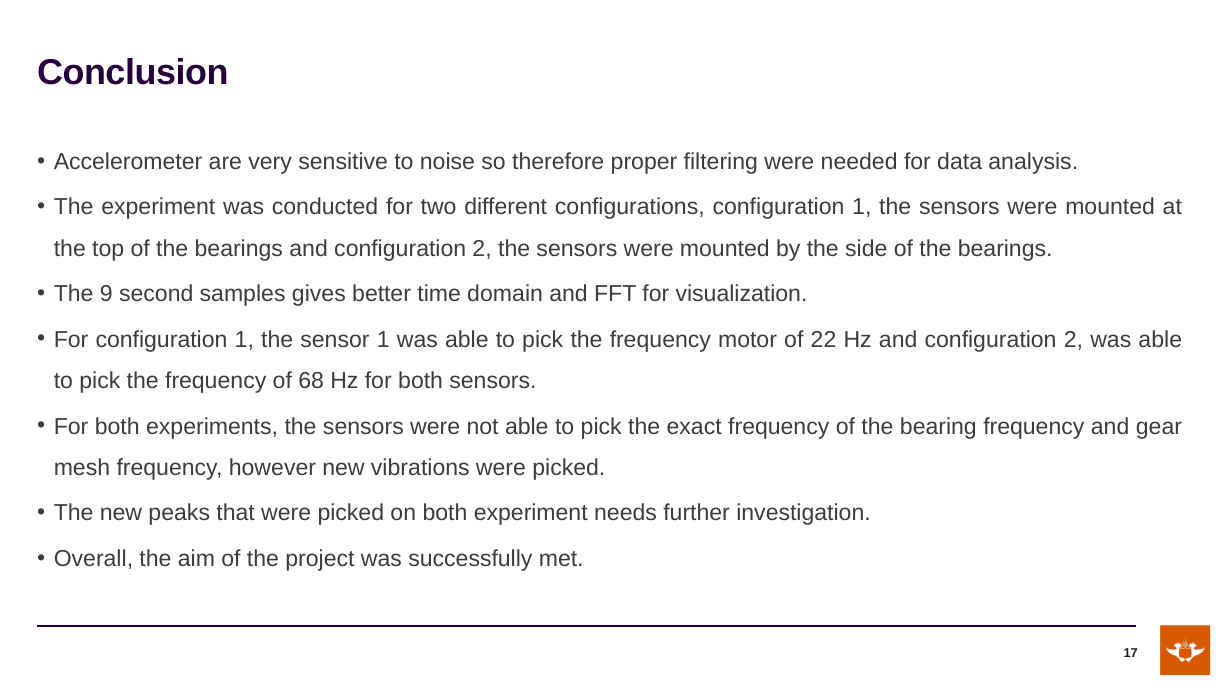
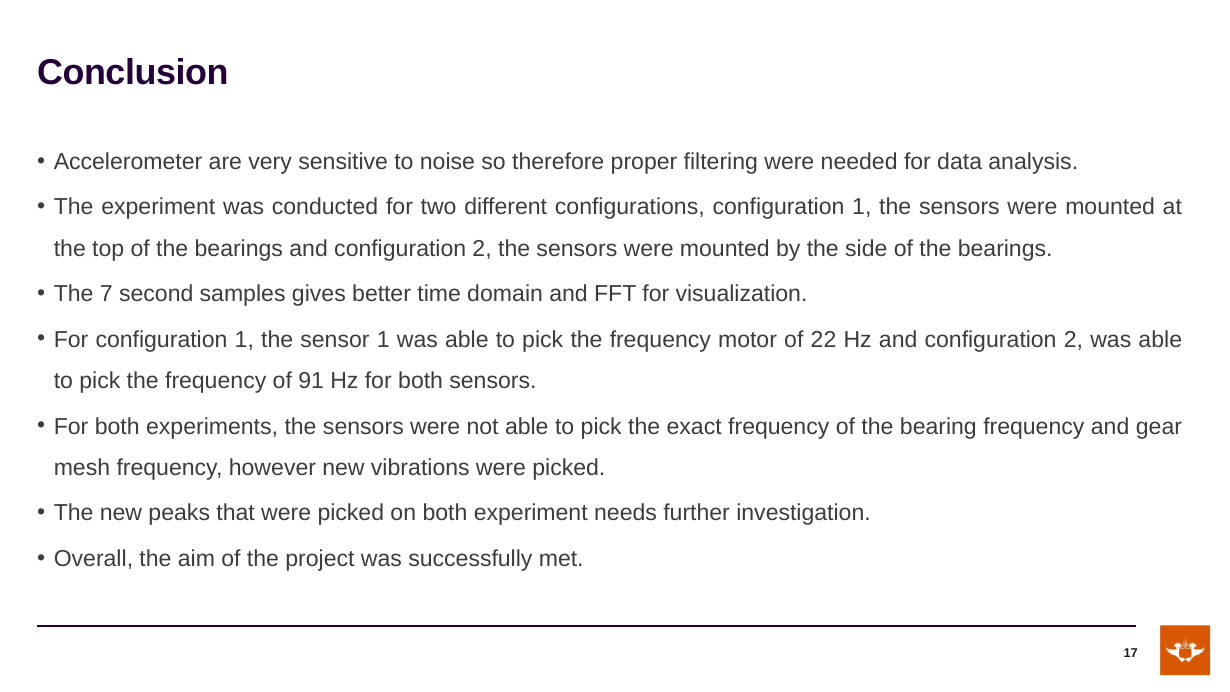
9: 9 -> 7 (106, 294)
68: 68 -> 91 (311, 381)
